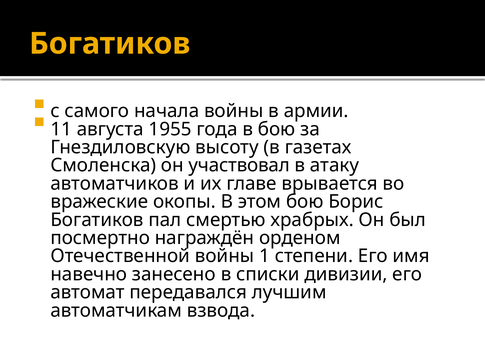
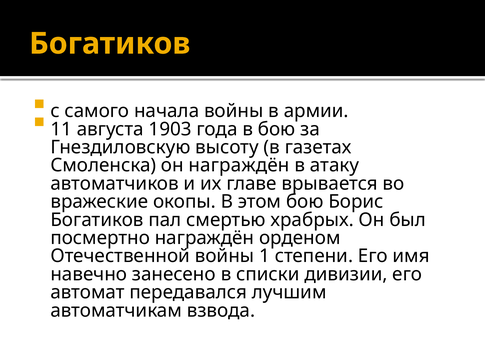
1955: 1955 -> 1903 (170, 129)
он участвовал: участвовал -> награждён (239, 165)
